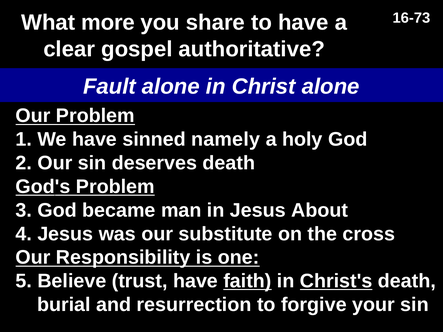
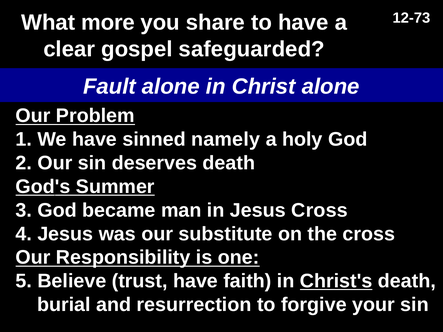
16-73: 16-73 -> 12-73 (411, 18)
authoritative: authoritative -> safeguarded (252, 49)
God's Problem: Problem -> Summer (115, 187)
Jesus About: About -> Cross (320, 210)
faith underline: present -> none (247, 281)
